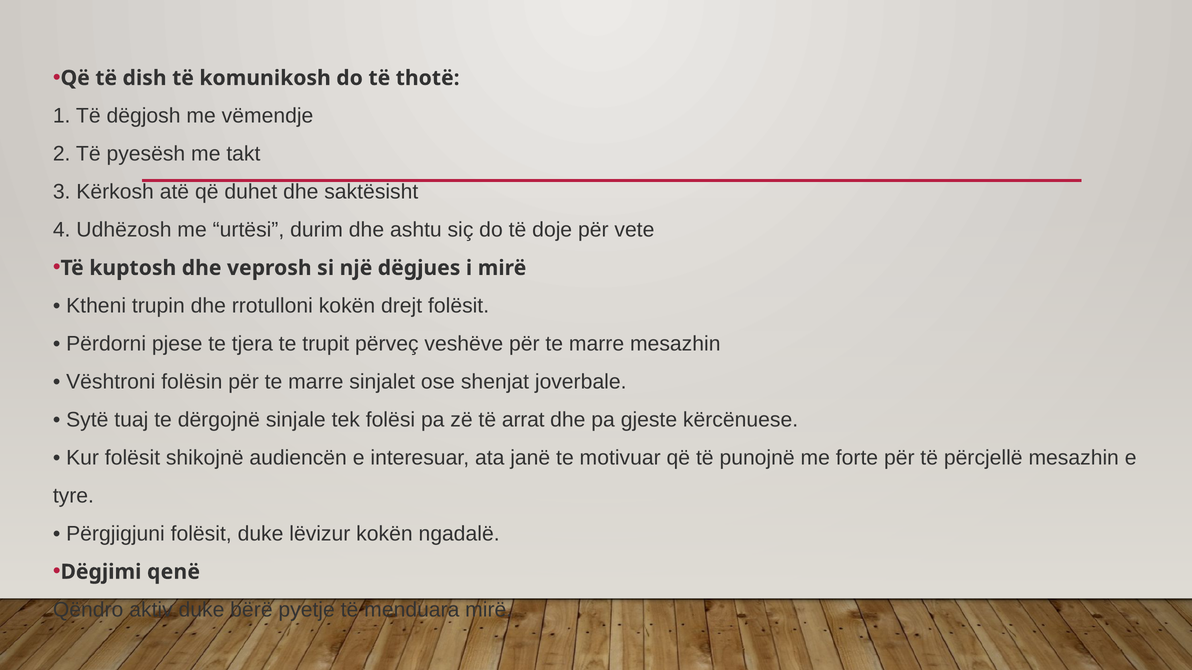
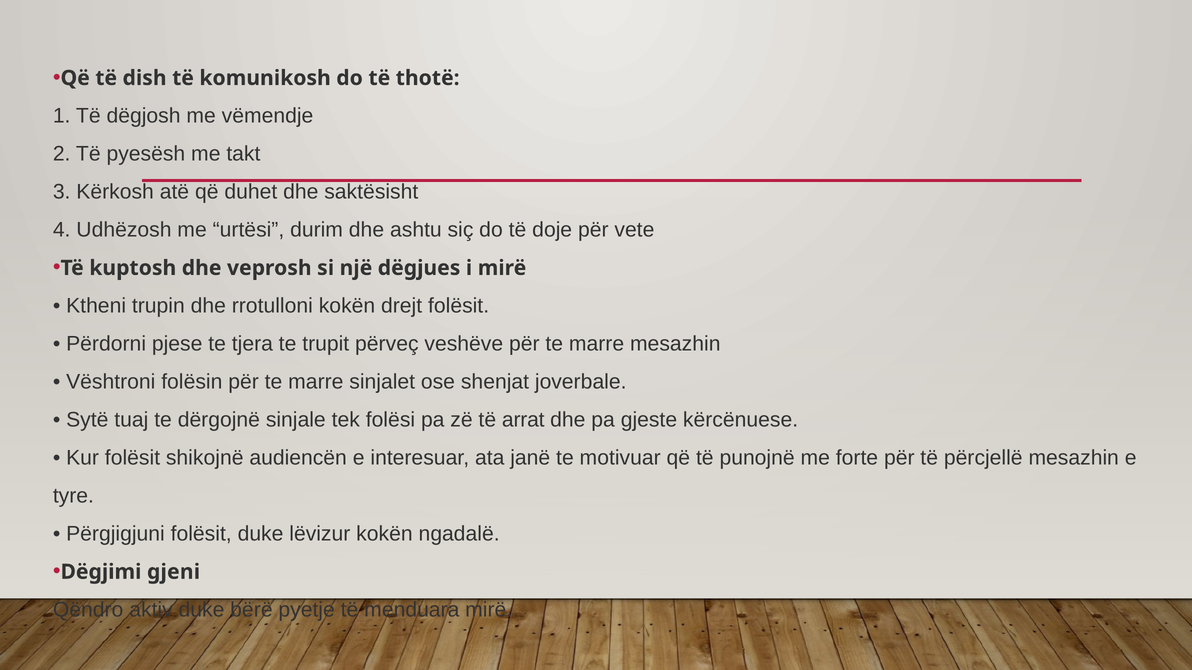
qenë: qenë -> gjeni (174, 572)
